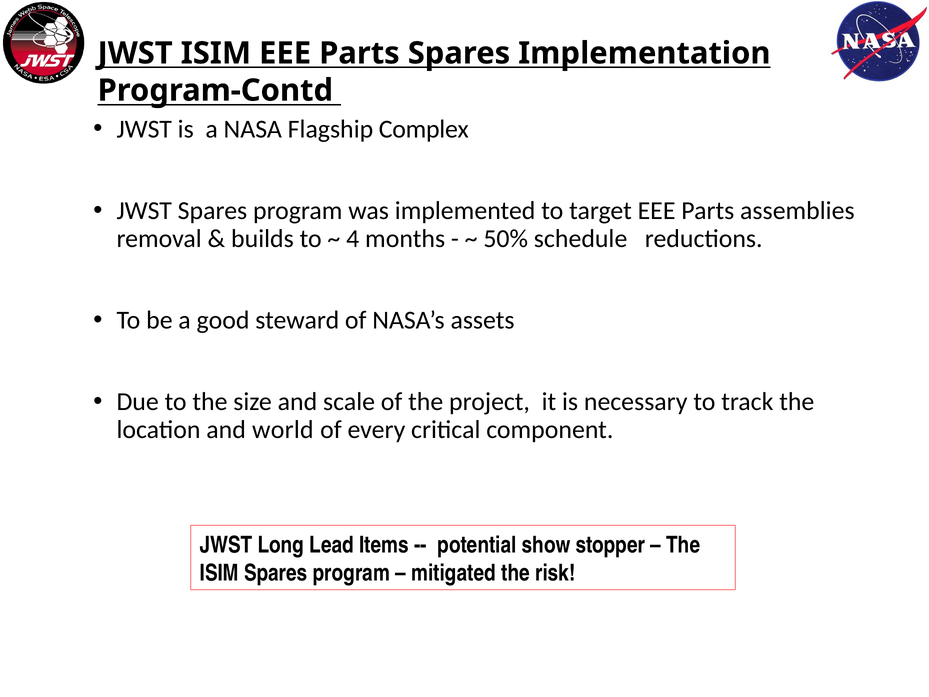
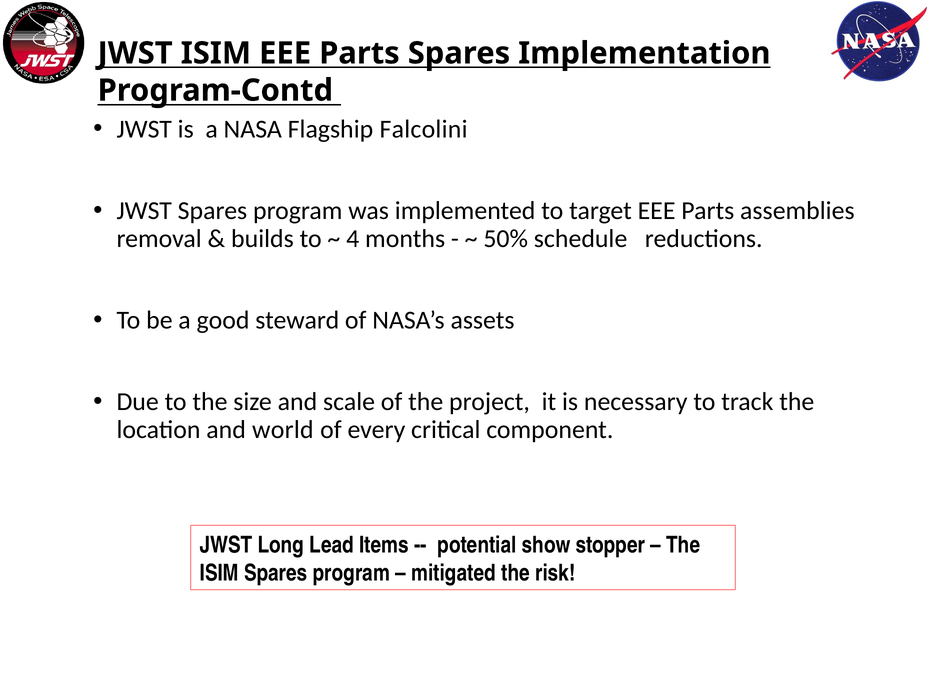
Complex: Complex -> Falcolini (424, 129)
